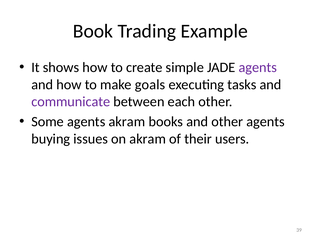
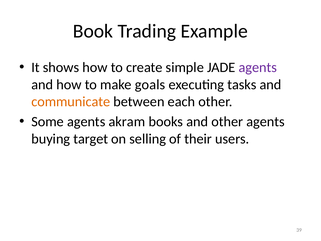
communicate colour: purple -> orange (71, 102)
issues: issues -> target (91, 139)
on akram: akram -> selling (148, 139)
